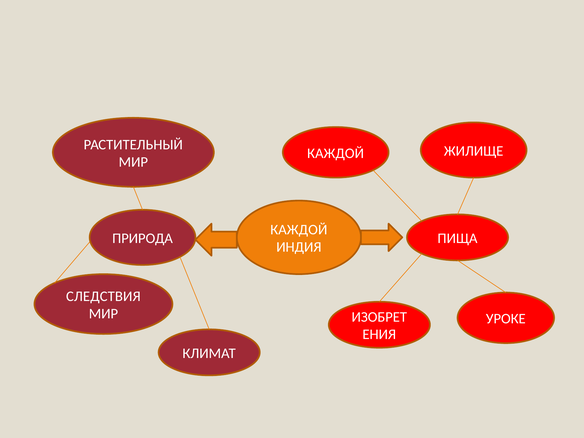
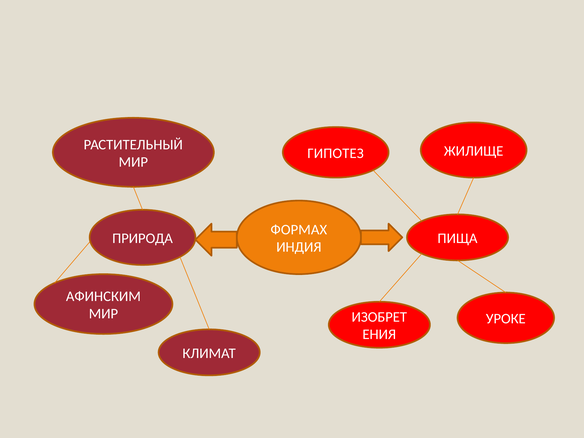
КАЖДОЙ: КАЖДОЙ -> ГИПОТЕЗ (336, 153)
КАЖДОЙ: КАЖДОЙ -> ФОРМАХ (299, 230)
СЛЕДСТВИЯ: СЛЕДСТВИЯ -> АФИНСКИМ (103, 296)
